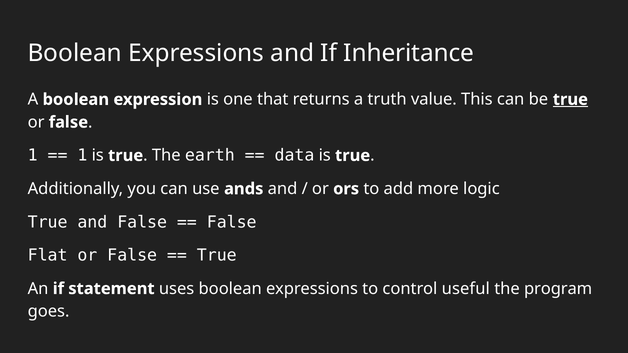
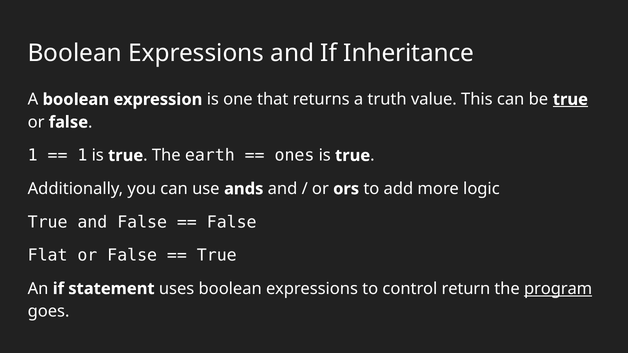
data: data -> ones (294, 156)
useful: useful -> return (466, 289)
program underline: none -> present (558, 289)
